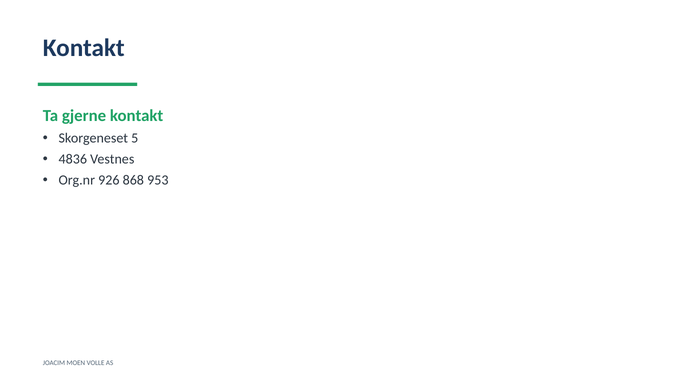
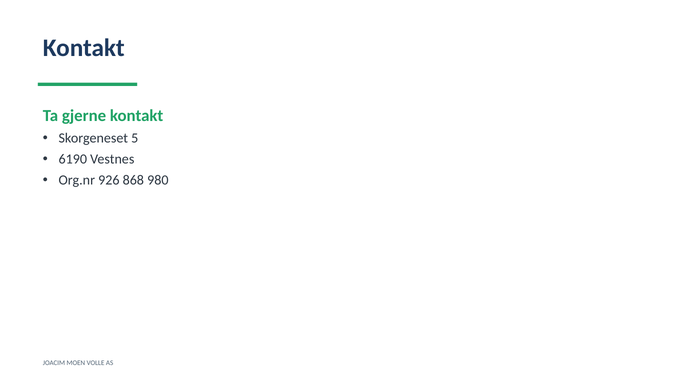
4836: 4836 -> 6190 (73, 159)
953: 953 -> 980 (158, 180)
